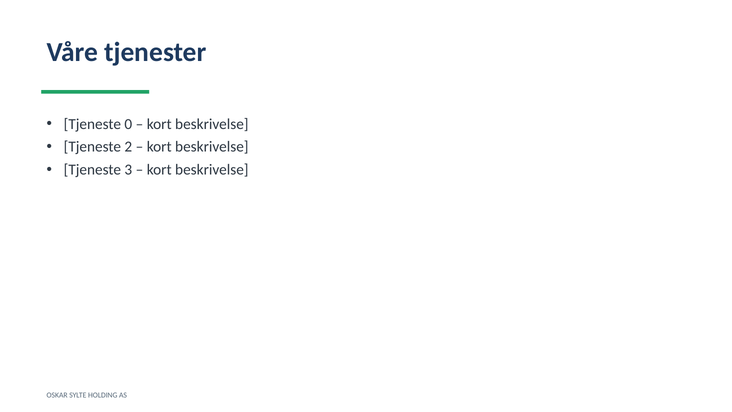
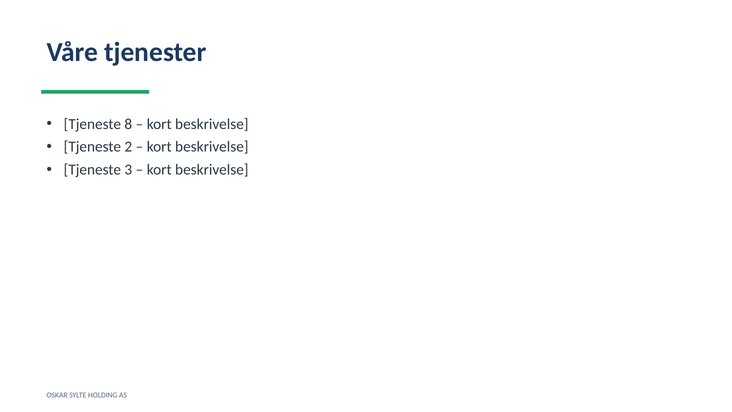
0: 0 -> 8 (128, 124)
